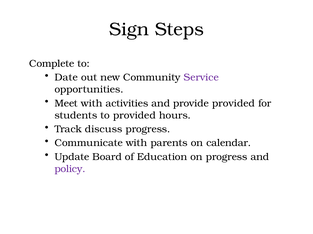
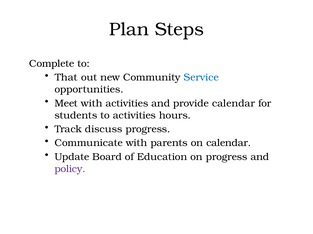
Sign: Sign -> Plan (129, 29)
Date: Date -> That (66, 78)
Service colour: purple -> blue (201, 78)
provide provided: provided -> calendar (233, 104)
to provided: provided -> activities (134, 116)
